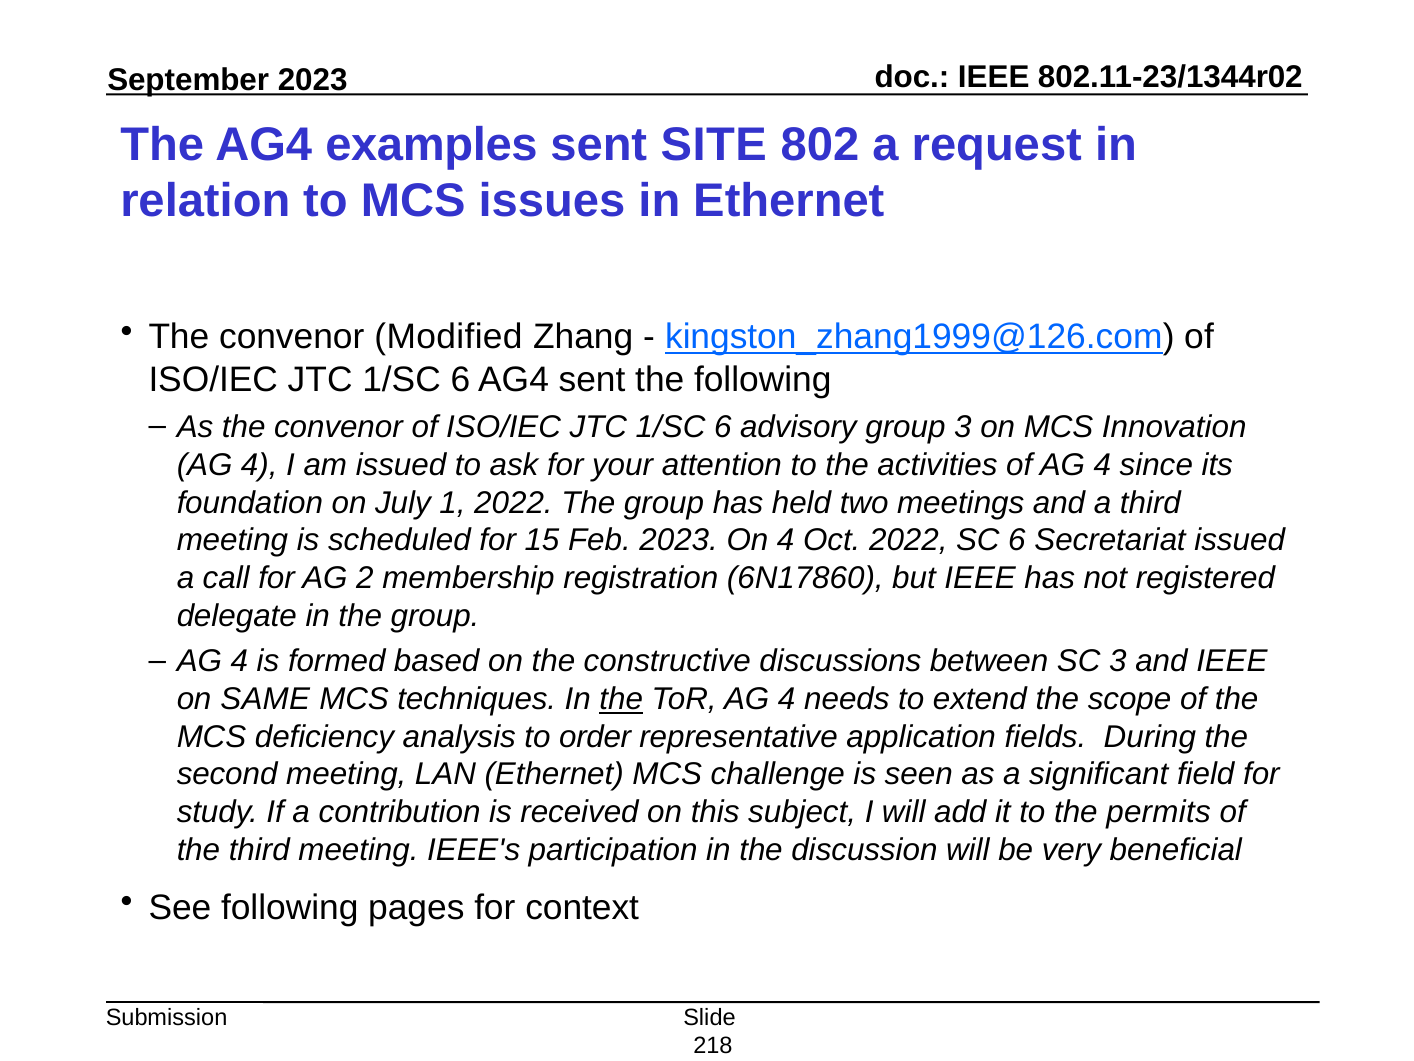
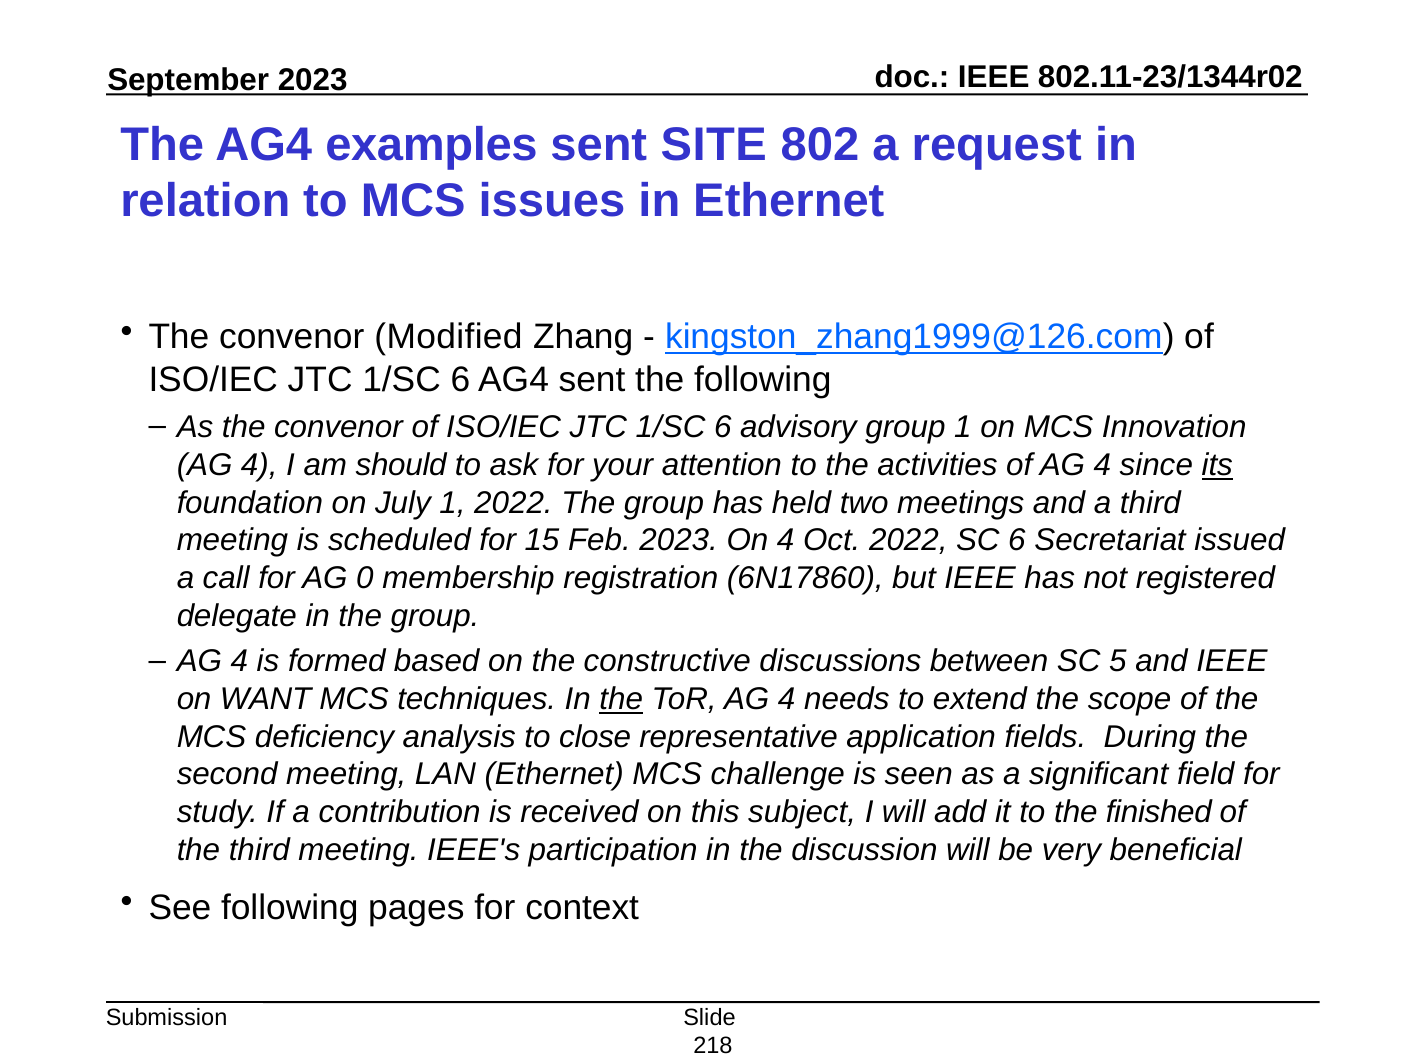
group 3: 3 -> 1 (963, 427)
am issued: issued -> should (401, 465)
its underline: none -> present (1217, 465)
2: 2 -> 0 (365, 578)
SC 3: 3 -> 5 (1118, 661)
SAME: SAME -> WANT (266, 699)
order: order -> close (595, 737)
permits: permits -> finished (1159, 812)
